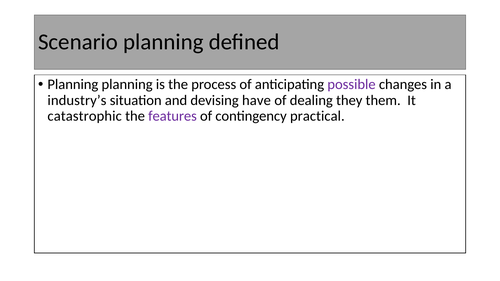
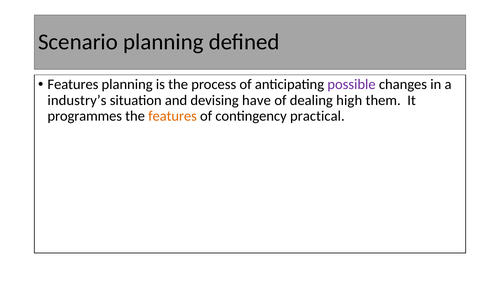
Planning: Planning -> Features (73, 85)
they: they -> high (349, 100)
catastrophic: catastrophic -> programmes (85, 116)
features colour: purple -> orange (173, 116)
